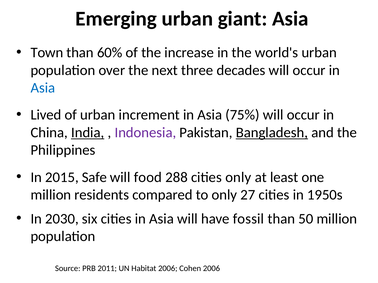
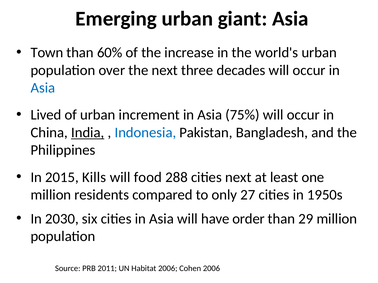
Indonesia colour: purple -> blue (145, 133)
Bangladesh underline: present -> none (272, 133)
Safe: Safe -> Kills (94, 177)
cities only: only -> next (238, 177)
fossil: fossil -> order (249, 219)
50: 50 -> 29 (306, 219)
